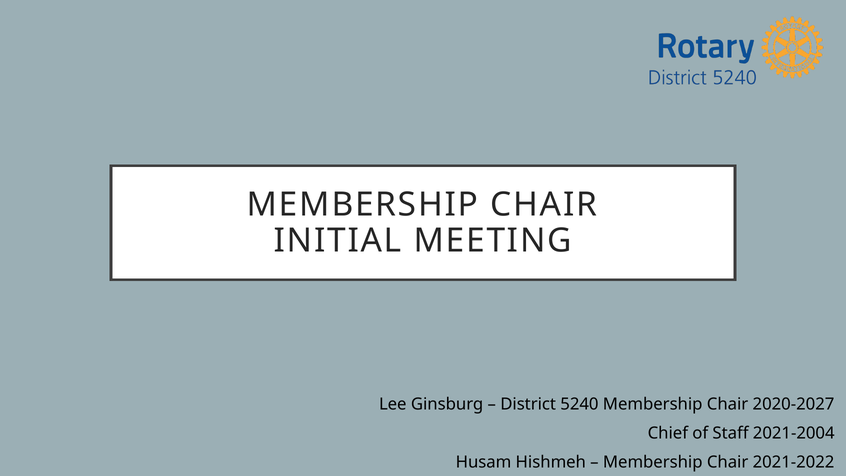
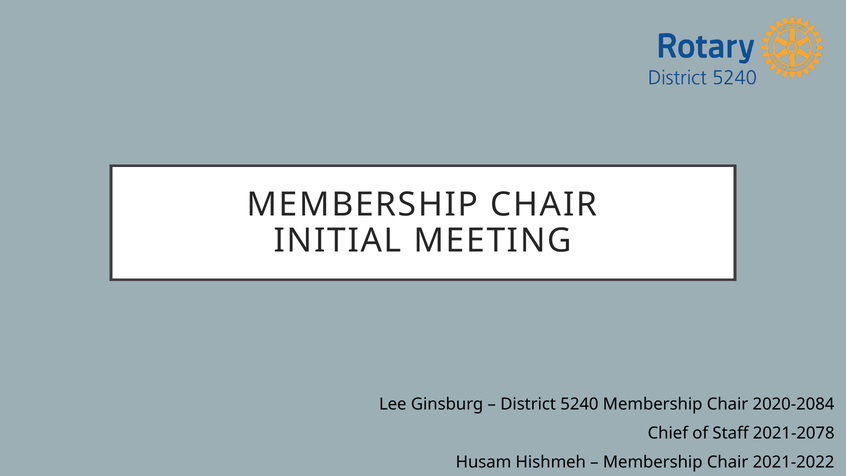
2020-2027: 2020-2027 -> 2020-2084 (793, 404)
2021-2004: 2021-2004 -> 2021-2078 (794, 433)
